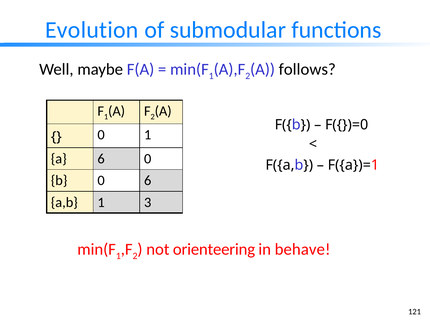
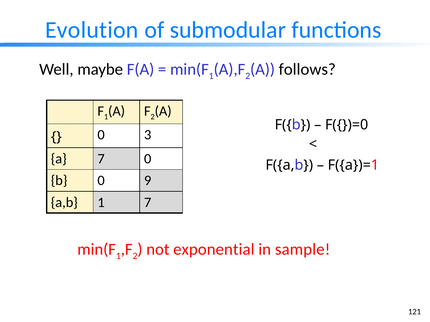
0 1: 1 -> 3 (148, 135)
a 6: 6 -> 7 (101, 159)
0 6: 6 -> 9 (148, 181)
1 3: 3 -> 7 (148, 203)
orienteering: orienteering -> exponential (214, 250)
behave: behave -> sample (303, 250)
